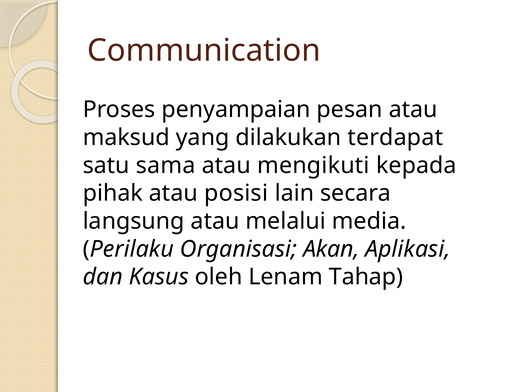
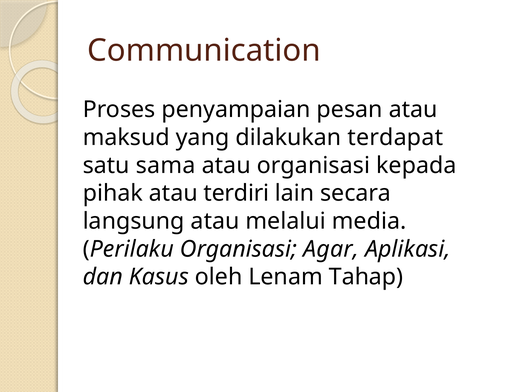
atau mengikuti: mengikuti -> organisasi (313, 165)
posisi: posisi -> terdiri (236, 193)
Akan: Akan -> Agar (331, 249)
